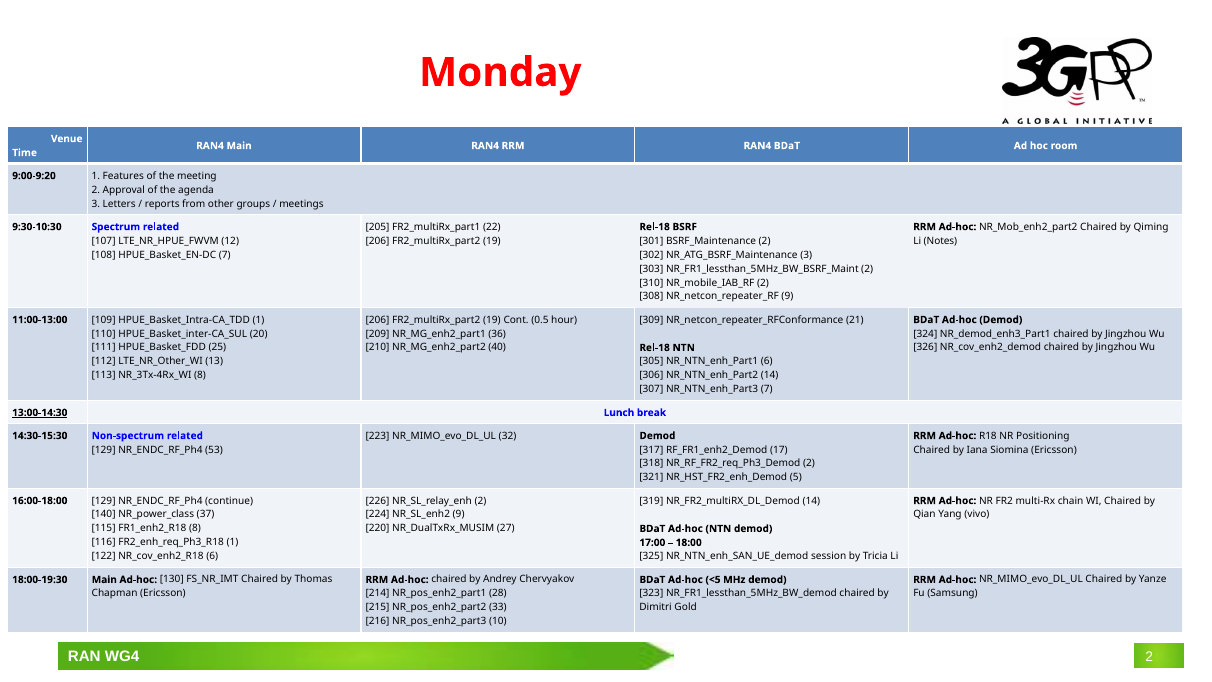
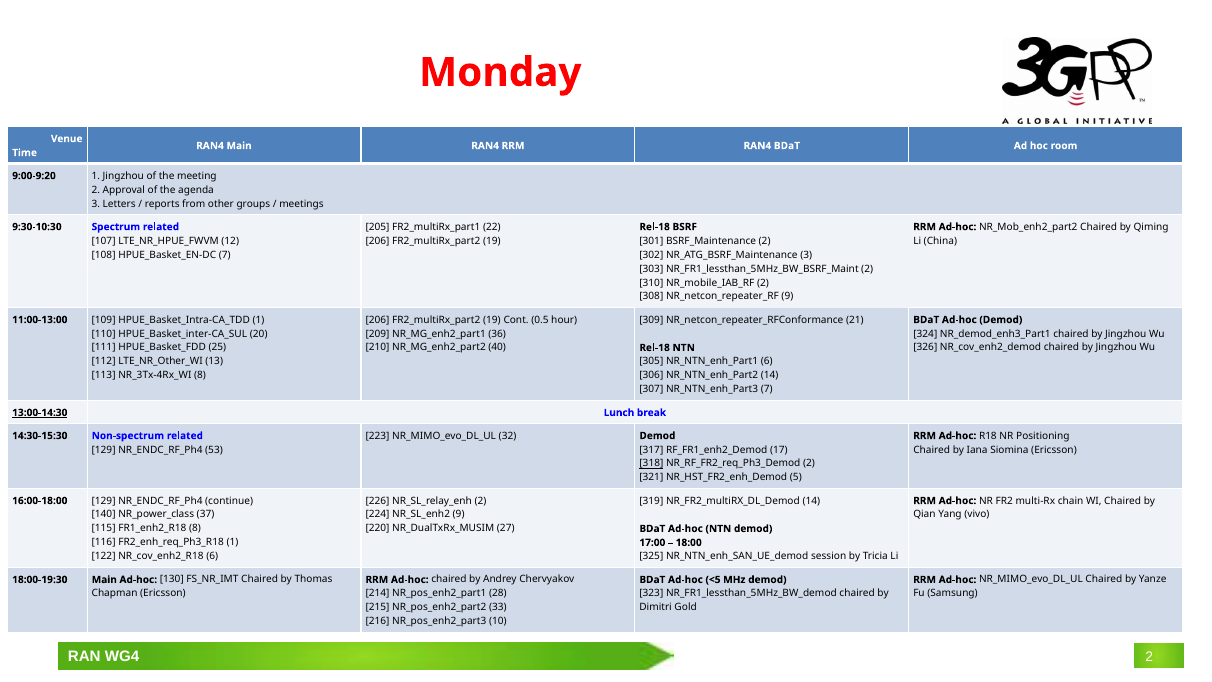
1 Features: Features -> Jingzhou (123, 176)
Notes: Notes -> China (940, 241)
318 underline: none -> present (651, 463)
